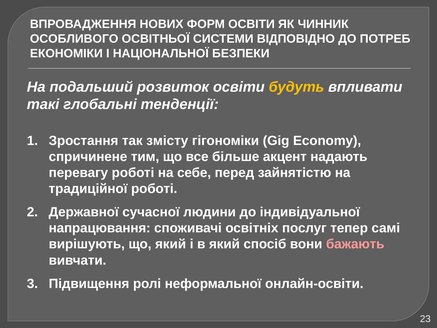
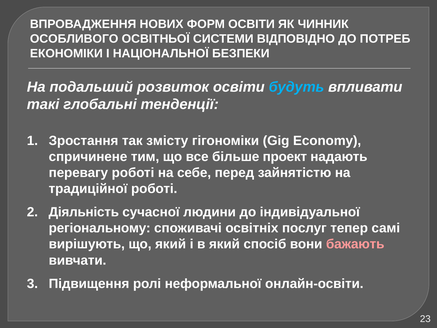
будуть colour: yellow -> light blue (296, 87)
акцент: акцент -> проект (285, 157)
Державної: Державної -> Діяльність (84, 212)
напрацювання: напрацювання -> регіональному (100, 228)
